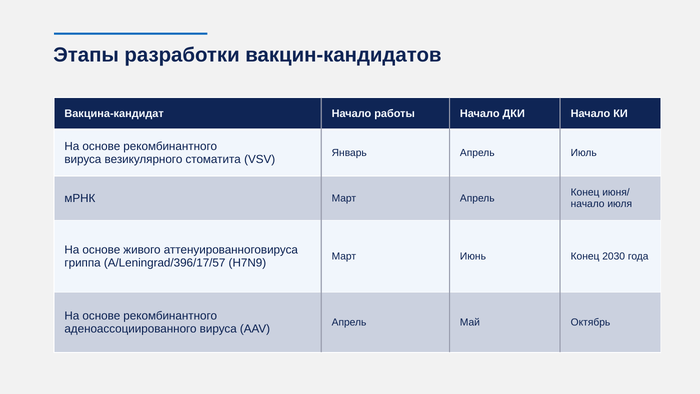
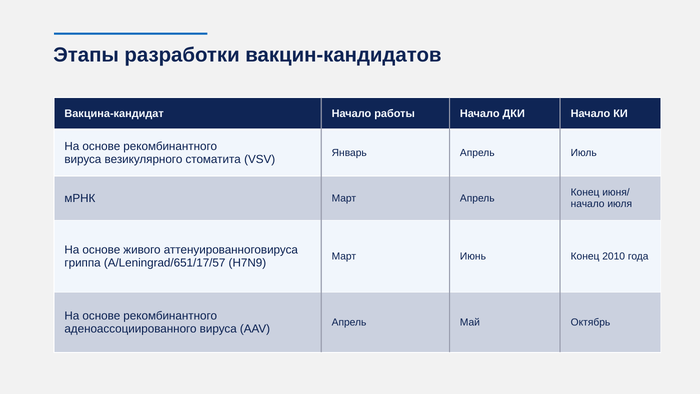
2030: 2030 -> 2010 (614, 256)
A/Leningrad/396/17/57: A/Leningrad/396/17/57 -> A/Leningrad/651/17/57 (165, 263)
